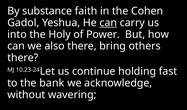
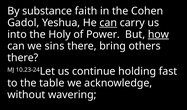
how underline: none -> present (158, 34)
also: also -> sins (55, 46)
bank: bank -> table (52, 83)
